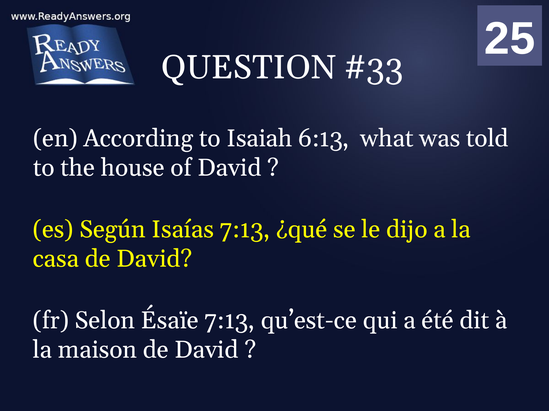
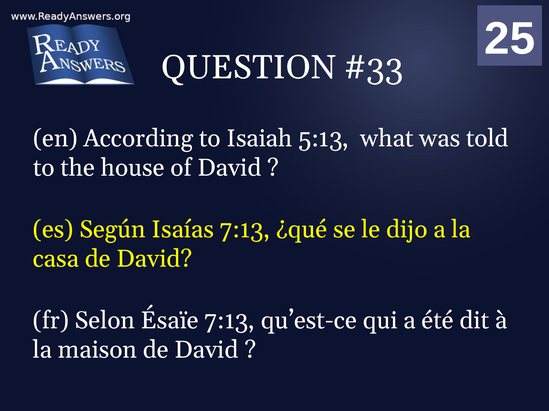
6:13: 6:13 -> 5:13 (324, 139)
